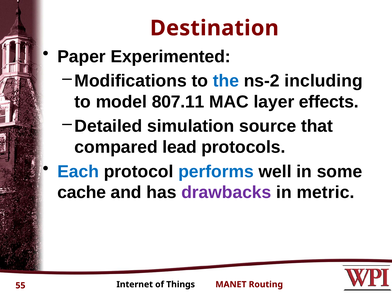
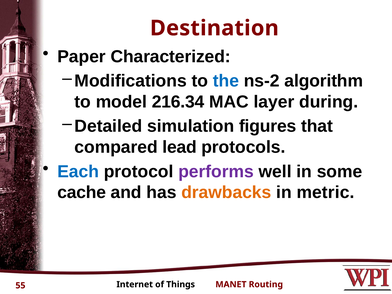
Experimented: Experimented -> Characterized (171, 57)
including: including -> algorithm (324, 81)
807.11: 807.11 -> 216.34 (178, 102)
effects: effects -> during (329, 102)
source: source -> figures (268, 126)
performs colour: blue -> purple (216, 172)
drawbacks colour: purple -> orange (226, 192)
